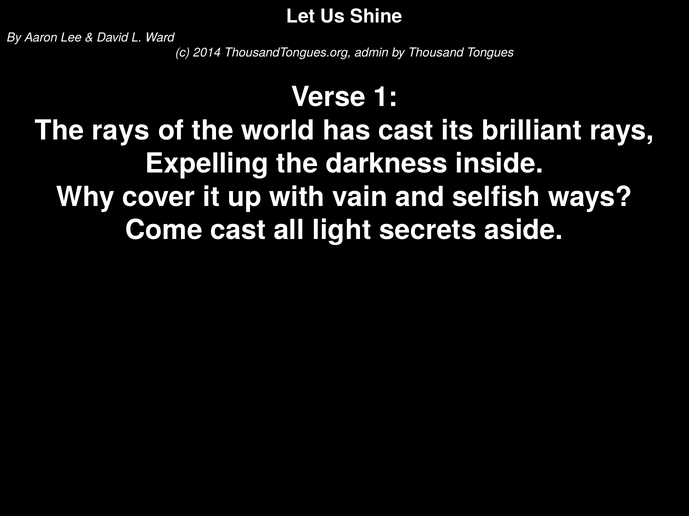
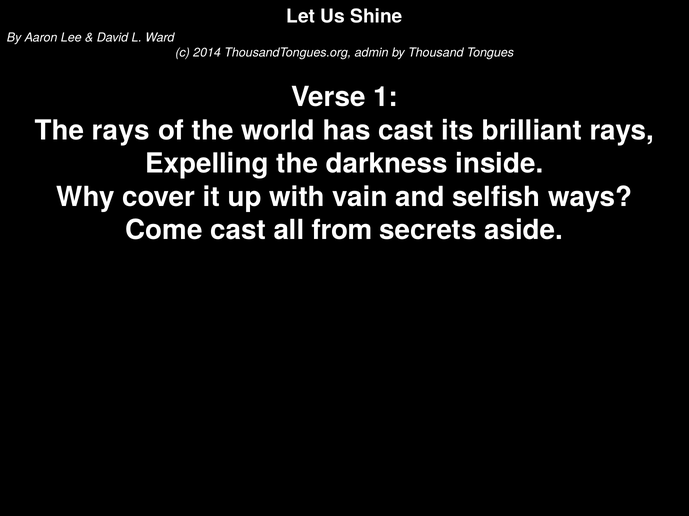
light: light -> from (342, 231)
